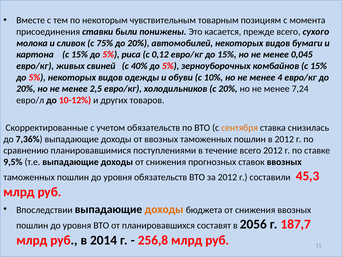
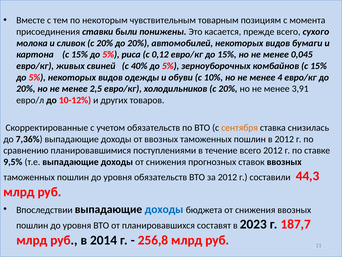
сливок с 75%: 75% -> 20% (105, 43)
7,24: 7,24 -> 3,91 (300, 89)
45,3: 45,3 -> 44,3 (308, 176)
доходы colour: orange -> blue (164, 209)
2056: 2056 -> 2023 (253, 224)
